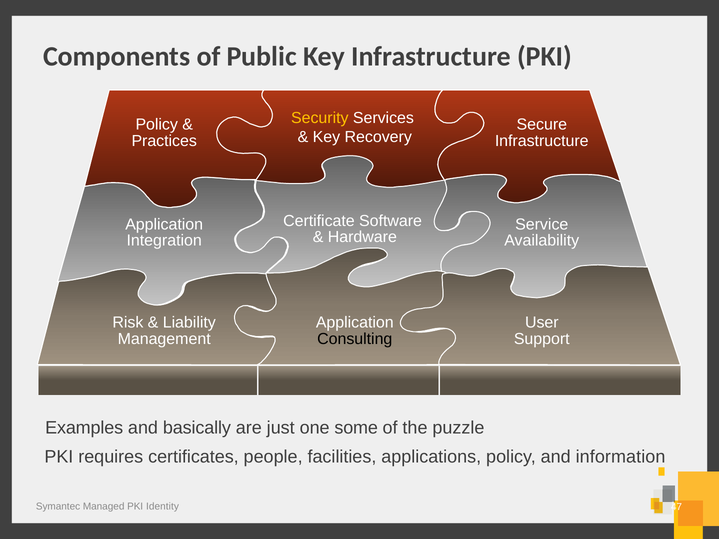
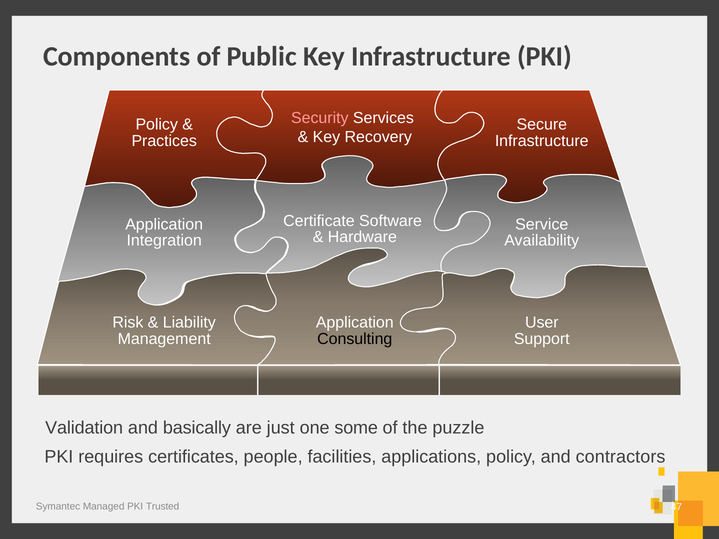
Security colour: yellow -> pink (320, 118)
Examples: Examples -> Validation (84, 428)
information: information -> contractors (621, 457)
Identity: Identity -> Trusted (163, 507)
